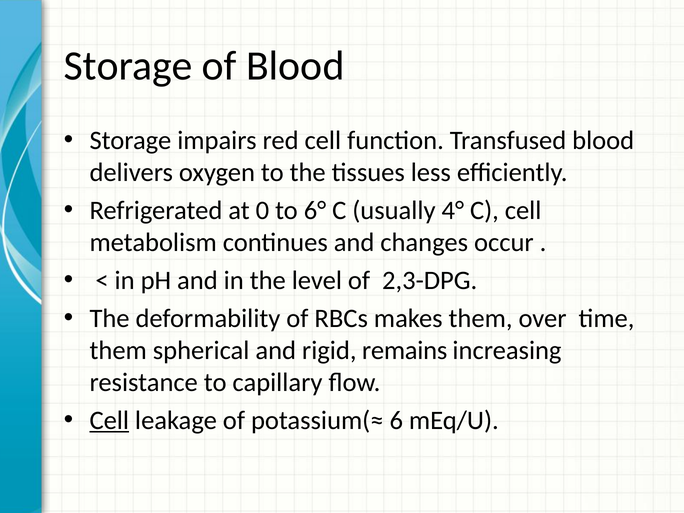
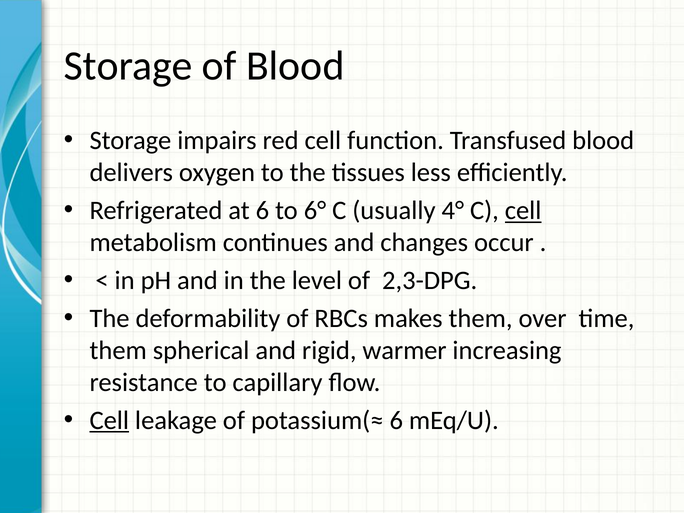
at 0: 0 -> 6 (262, 211)
cell underline: none -> present (523, 211)
remains: remains -> warmer (405, 351)
